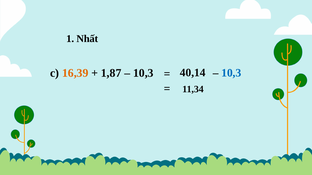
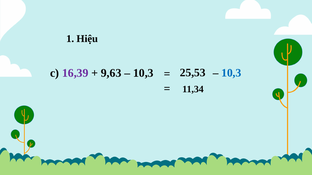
Nhất: Nhất -> Hiệu (87, 39)
16,39 colour: orange -> purple (75, 73)
1,87: 1,87 -> 9,63 (111, 73)
40,14: 40,14 -> 25,53 (193, 73)
